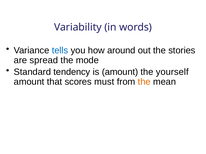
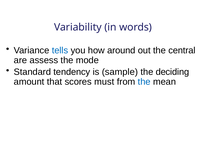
stories: stories -> central (182, 51)
spread: spread -> assess (44, 60)
is amount: amount -> sample (120, 72)
yourself: yourself -> deciding (172, 72)
the colour: orange -> blue (144, 82)
